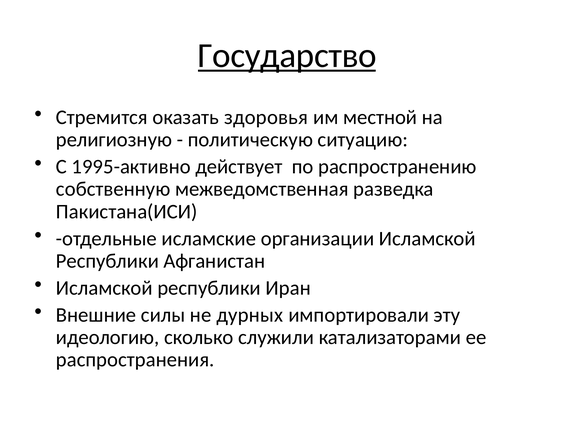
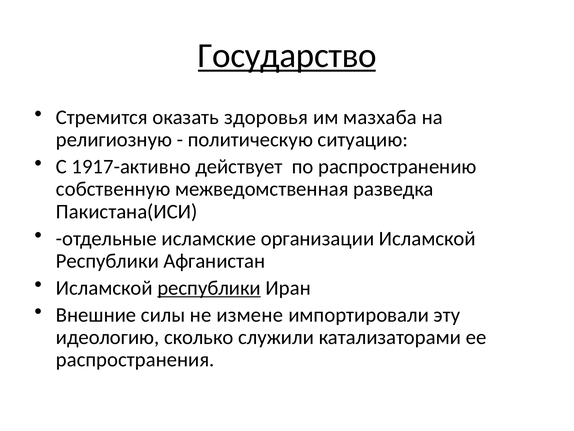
местной: местной -> мазхаба (380, 117)
1995-активно: 1995-активно -> 1917-активно (131, 167)
республики underline: none -> present (209, 288)
дурных: дурных -> измене (250, 315)
